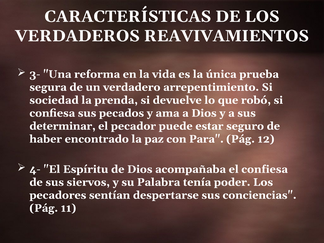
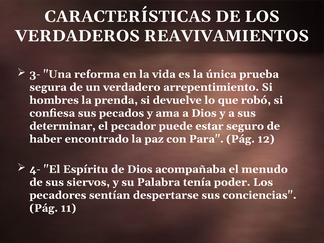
sociedad: sociedad -> hombres (54, 100)
el confiesa: confiesa -> menudo (265, 169)
